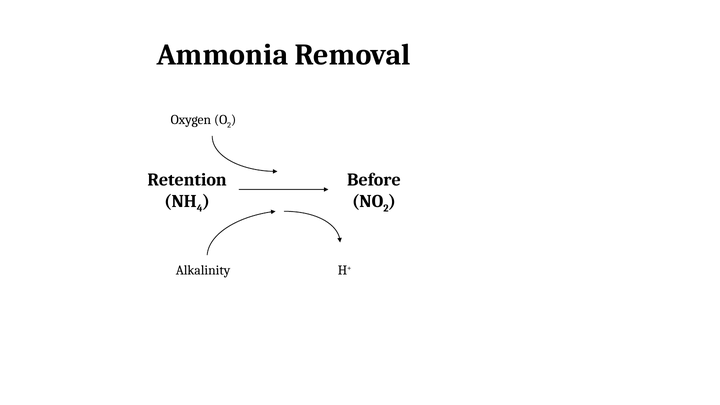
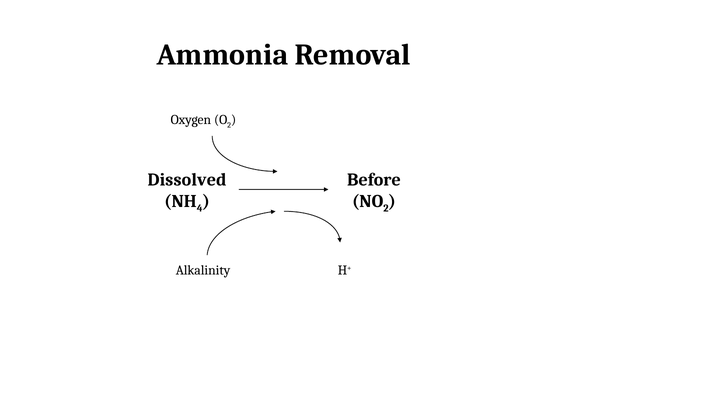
Retention: Retention -> Dissolved (187, 180)
